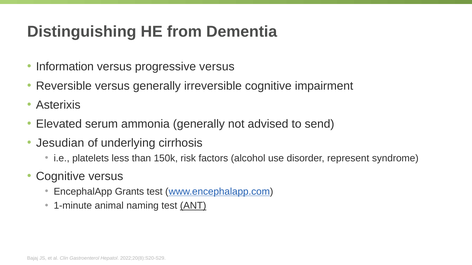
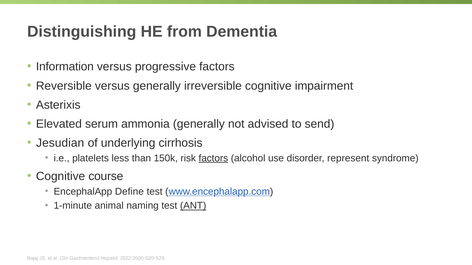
progressive versus: versus -> factors (217, 67)
factors underline: none -> present (213, 159)
Cognitive versus: versus -> course (106, 177)
Grants: Grants -> Define (129, 192)
